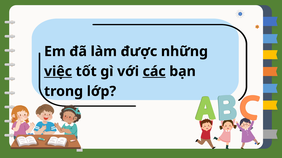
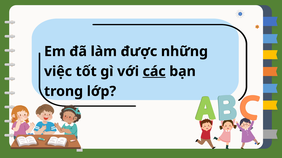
việc underline: present -> none (58, 72)
